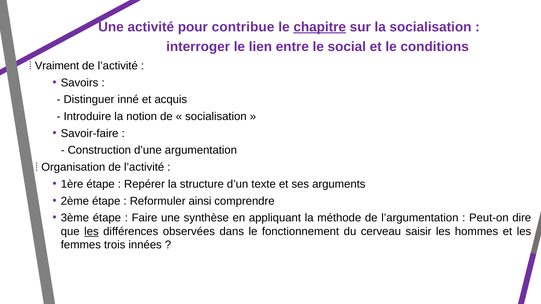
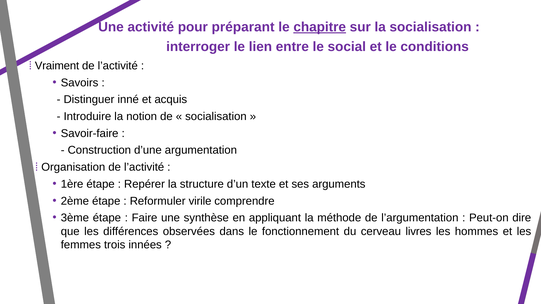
contribue: contribue -> préparant (243, 27)
ainsi: ainsi -> virile (200, 201)
les underline: present -> none (91, 232)
saisir: saisir -> livres (418, 232)
